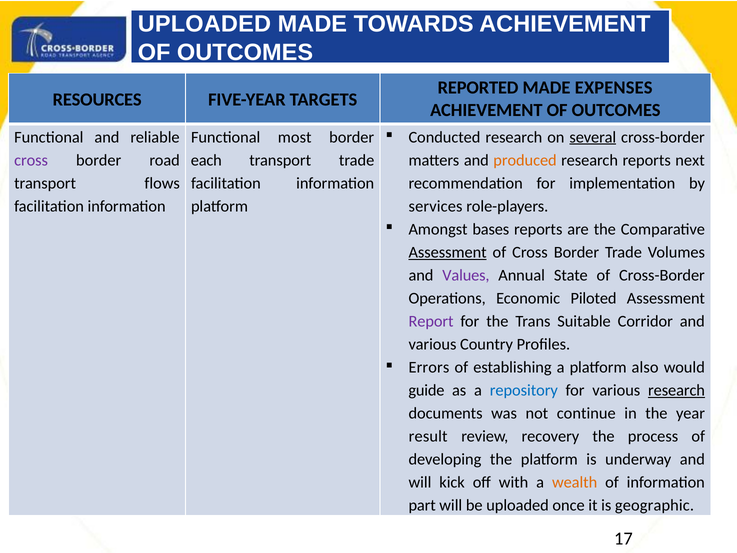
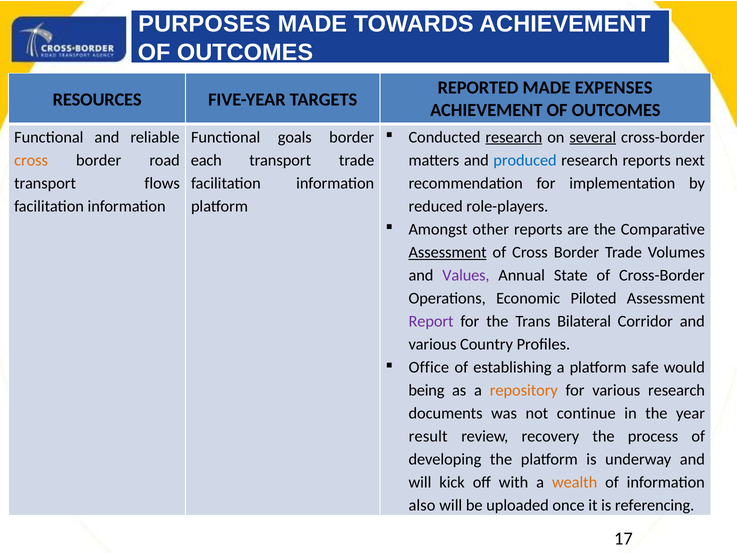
UPLOADED: UPLOADED -> PURPOSES (204, 24)
research underline: none -> present (514, 137)
most: most -> goals (295, 137)
cross colour: purple -> orange (31, 160)
produced colour: orange -> blue (525, 160)
services: services -> reduced (436, 206)
bases: bases -> other (491, 229)
Suitable: Suitable -> Bilateral (584, 321)
Errors: Errors -> Office (429, 367)
also: also -> safe (645, 367)
guide: guide -> being (426, 390)
repository colour: blue -> orange (524, 390)
research underline: present -> none (677, 390)
part: part -> also (422, 505)
geographic: geographic -> referencing (655, 505)
